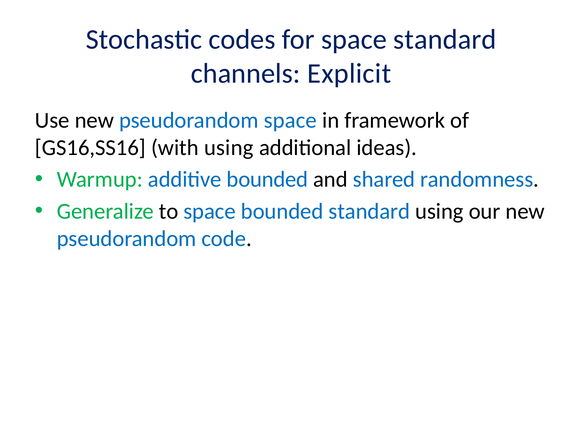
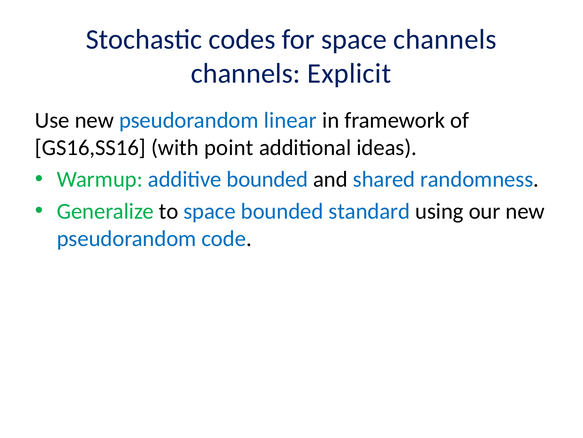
space standard: standard -> channels (445, 39)
pseudorandom space: space -> linear (290, 120)
with using: using -> point (229, 147)
